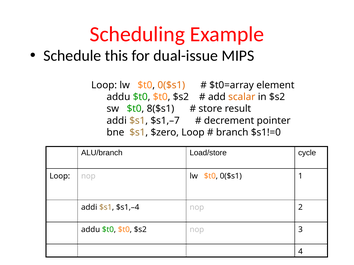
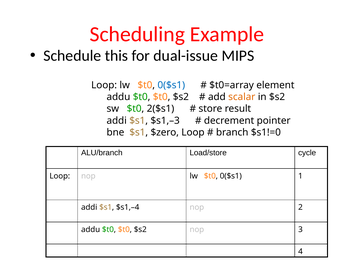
0($s1 colour: orange -> blue (171, 85)
8($s1: 8($s1 -> 2($s1 (161, 109)
$s1,–7: $s1,–7 -> $s1,–3 (165, 121)
